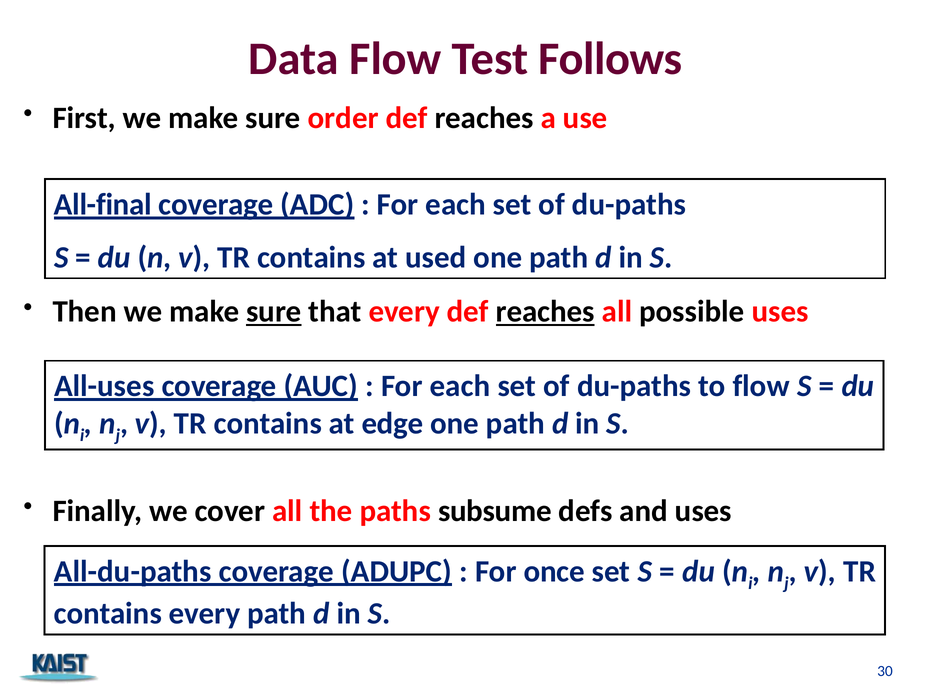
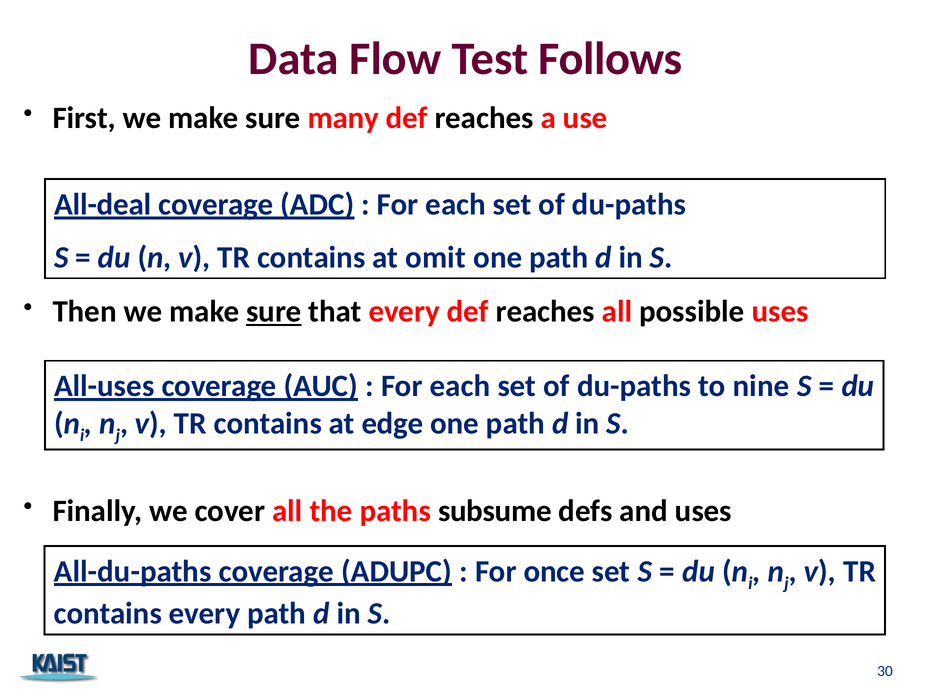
order: order -> many (343, 118)
All-final: All-final -> All-deal (103, 204)
used: used -> omit (436, 257)
reaches underline: present -> none (545, 311)
to flow: flow -> nine (761, 386)
